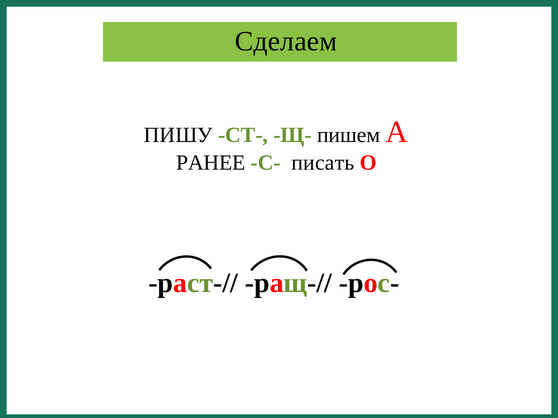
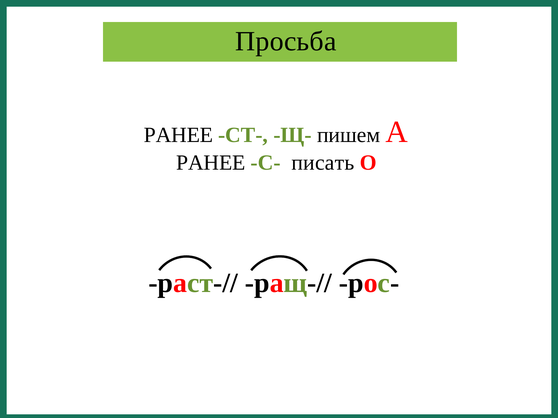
Сделаем: Сделаем -> Просьба (286, 41)
ПИШУ: ПИШУ -> РАНЕЕ (178, 135)
